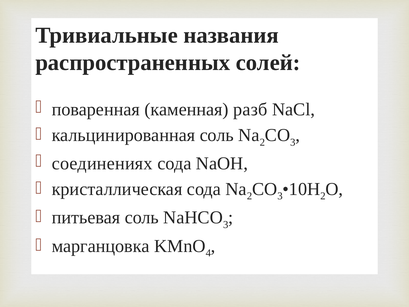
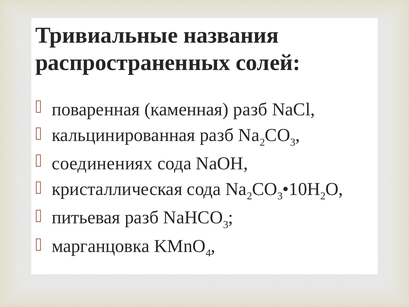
кальцинированная соль: соль -> разб (217, 135)
питьевая соль: соль -> разб (142, 217)
